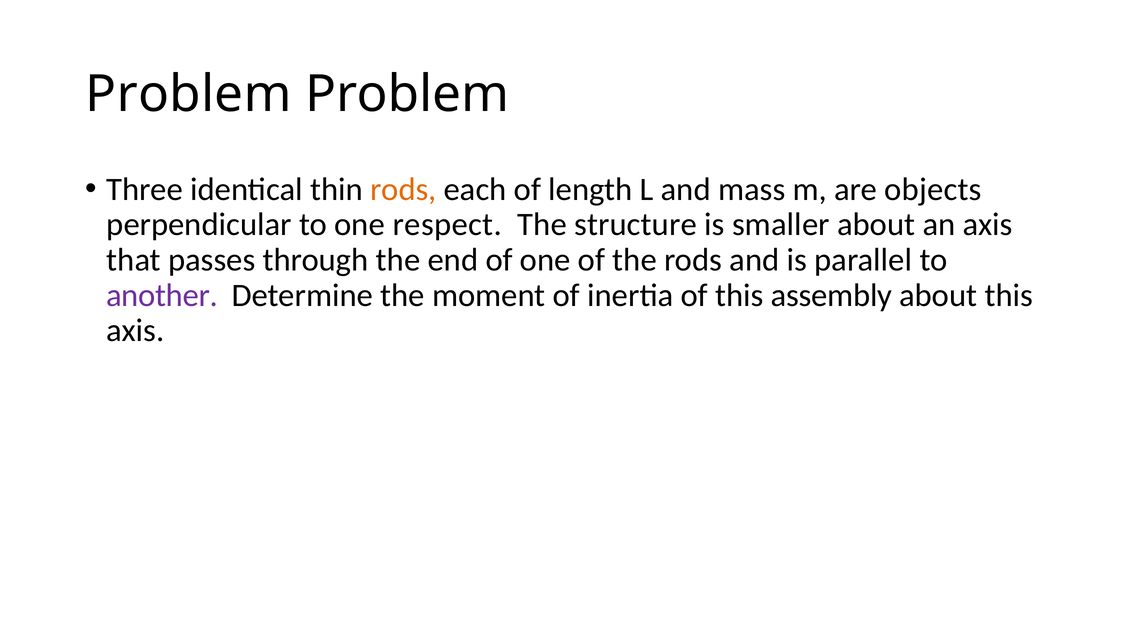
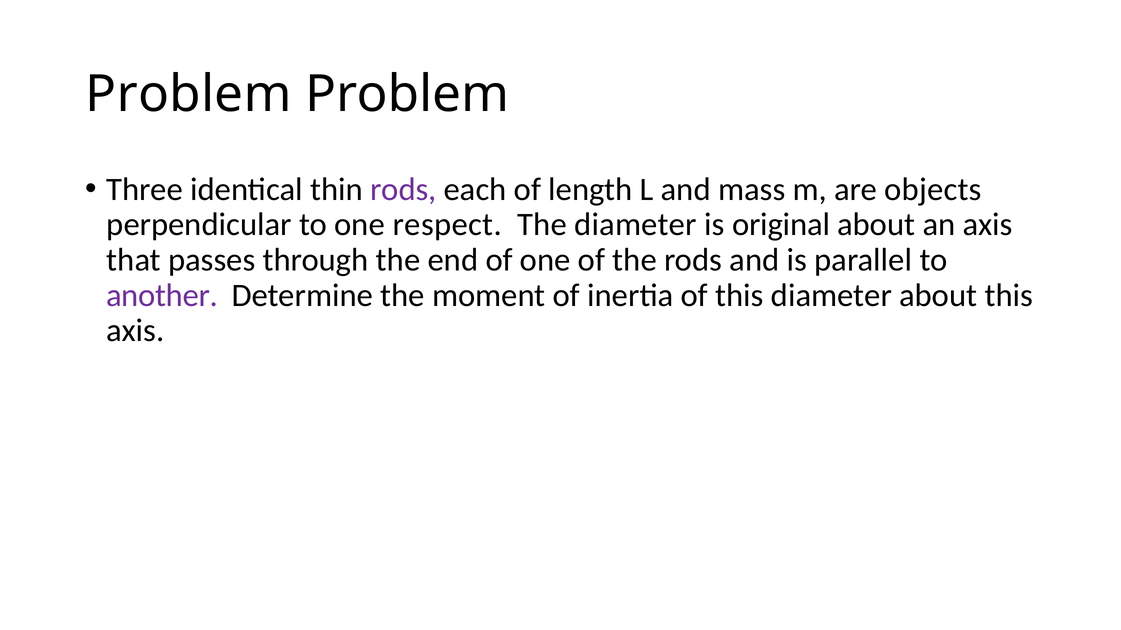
rods colour: orange -> purple (403, 190)
The structure: structure -> diameter (635, 225)
smaller: smaller -> original (781, 225)
this assembly: assembly -> diameter (831, 295)
